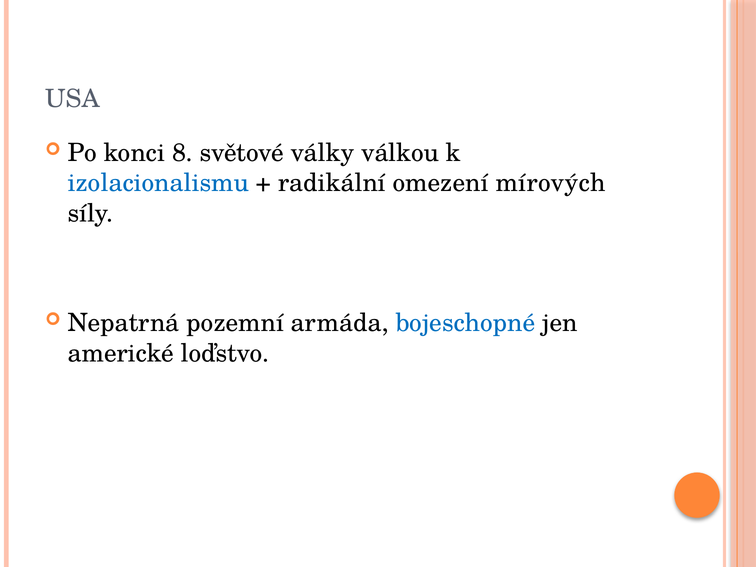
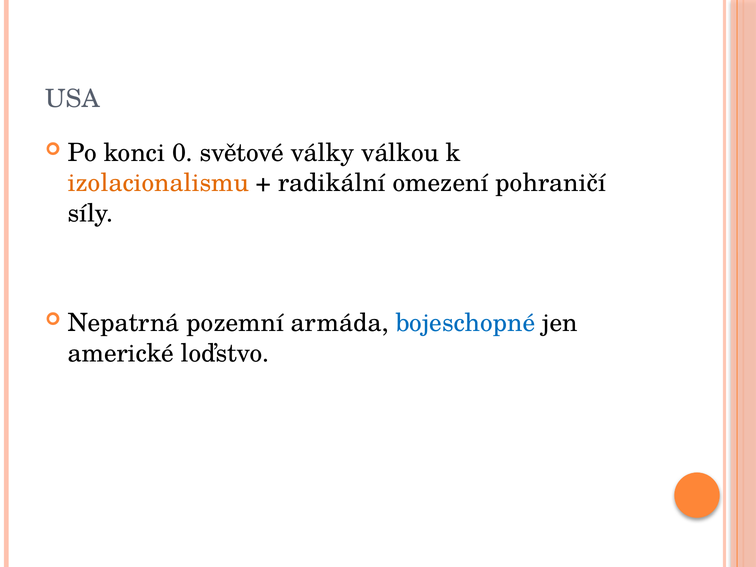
8: 8 -> 0 (182, 153)
izolacionalismu colour: blue -> orange (158, 183)
mírových: mírových -> pohraničí (551, 183)
